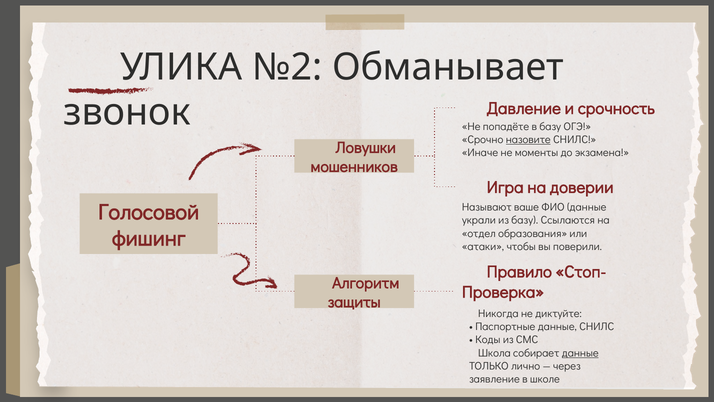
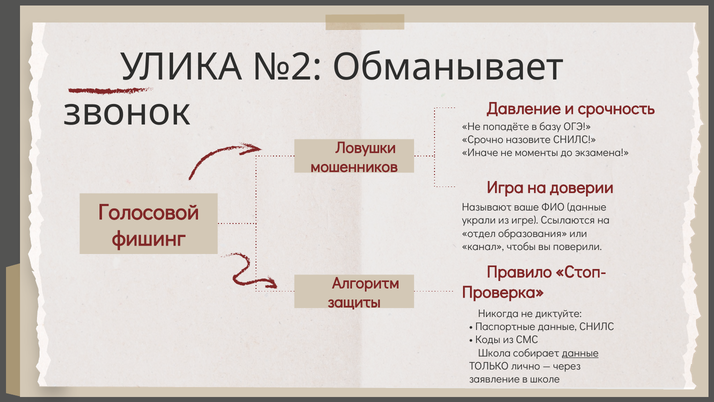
назовите underline: present -> none (528, 140)
из базу: базу -> игре (525, 220)
атаки: атаки -> канал (483, 246)
